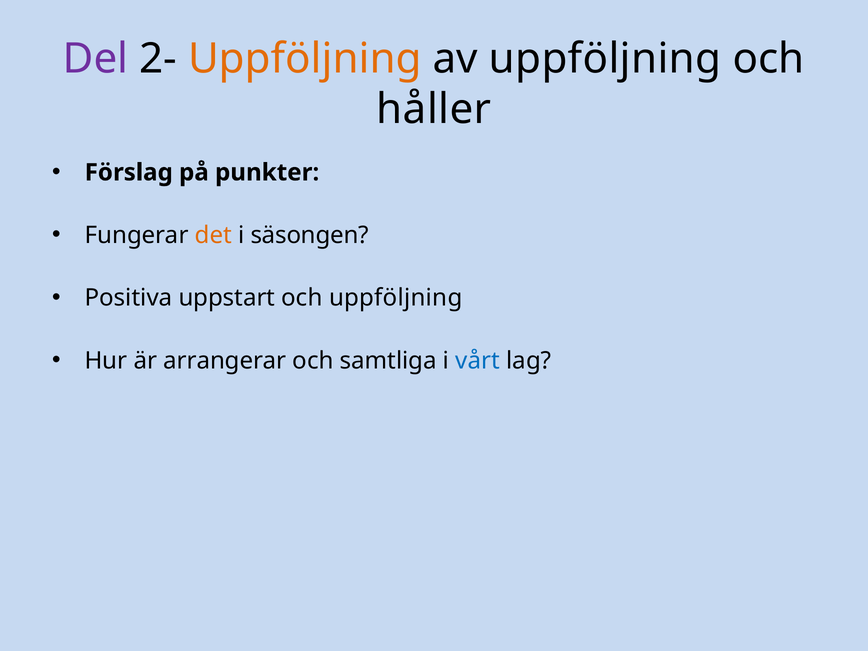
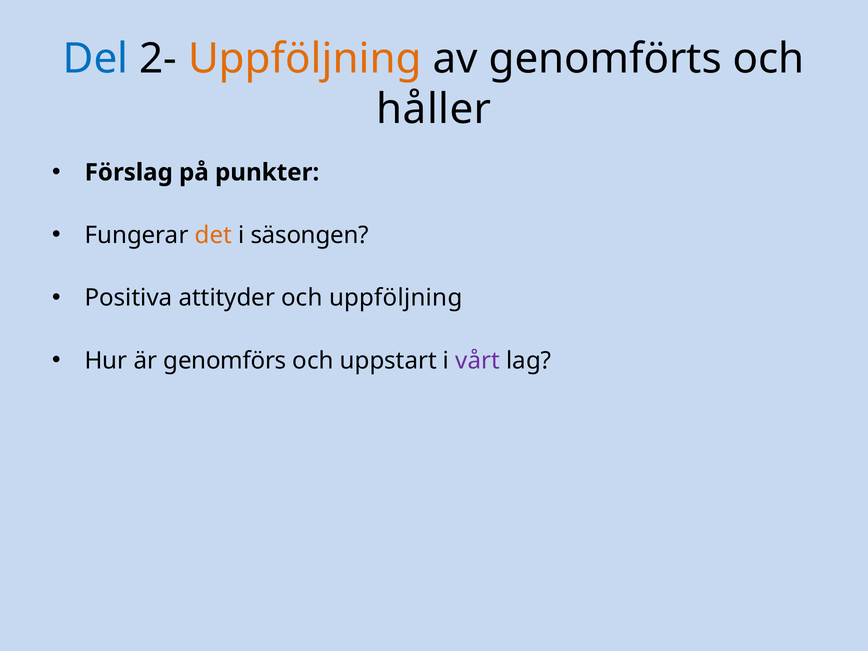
Del colour: purple -> blue (96, 59)
av uppföljning: uppföljning -> genomförts (605, 59)
uppstart: uppstart -> attityder (227, 298)
arrangerar: arrangerar -> genomförs (225, 361)
samtliga: samtliga -> uppstart (388, 361)
vårt colour: blue -> purple (478, 361)
